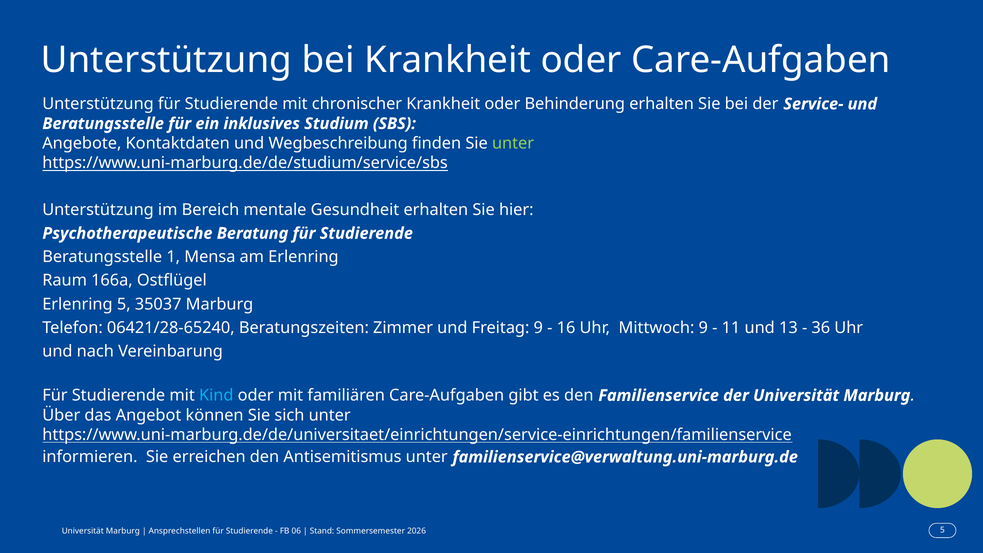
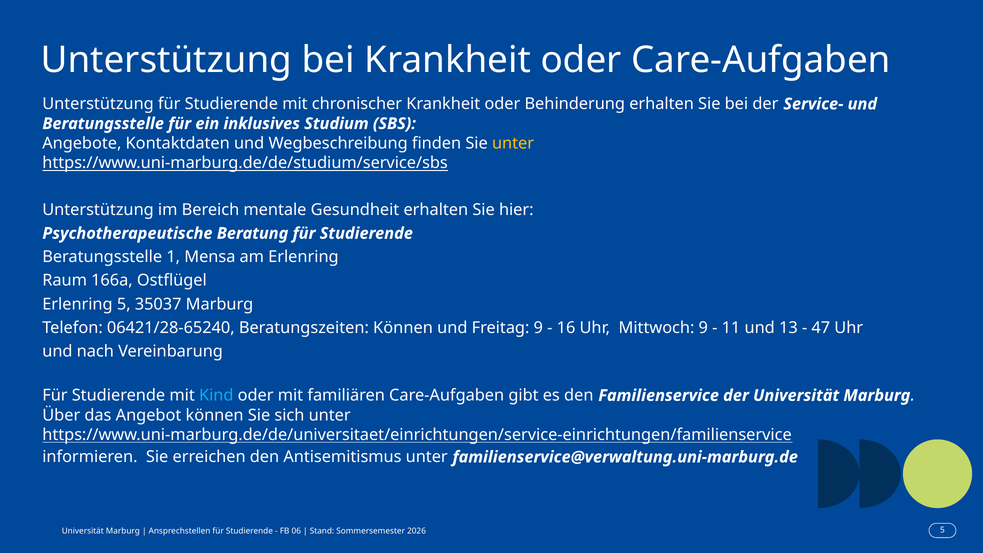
unter colour: light green -> yellow (513, 143)
Beratungszeiten Zimmer: Zimmer -> Können (403, 328)
36: 36 -> 47 (821, 328)
